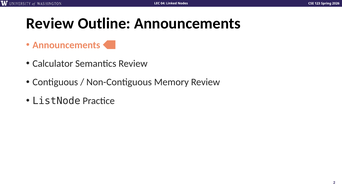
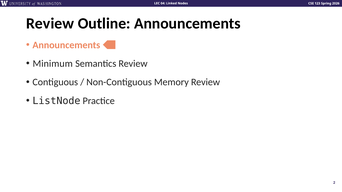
Calculator: Calculator -> Minimum (53, 64)
